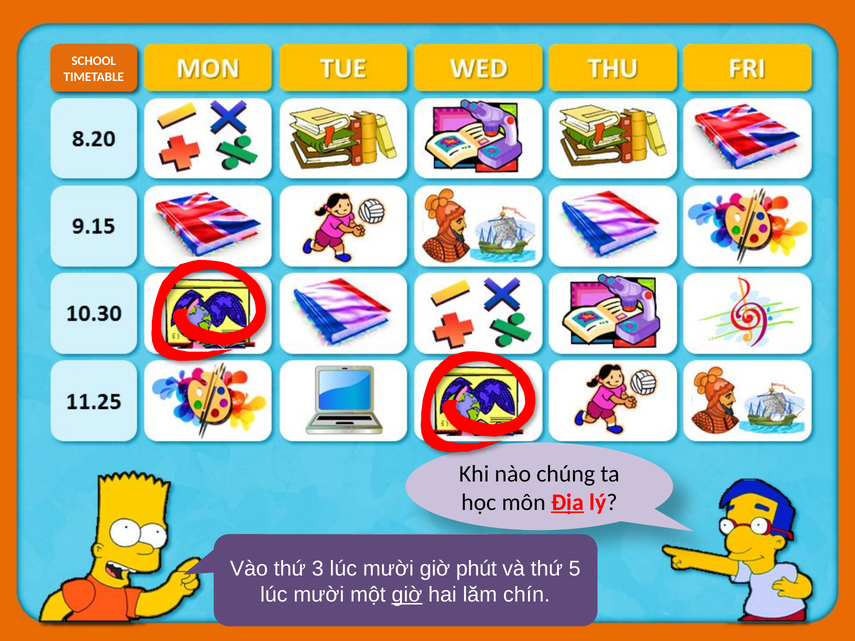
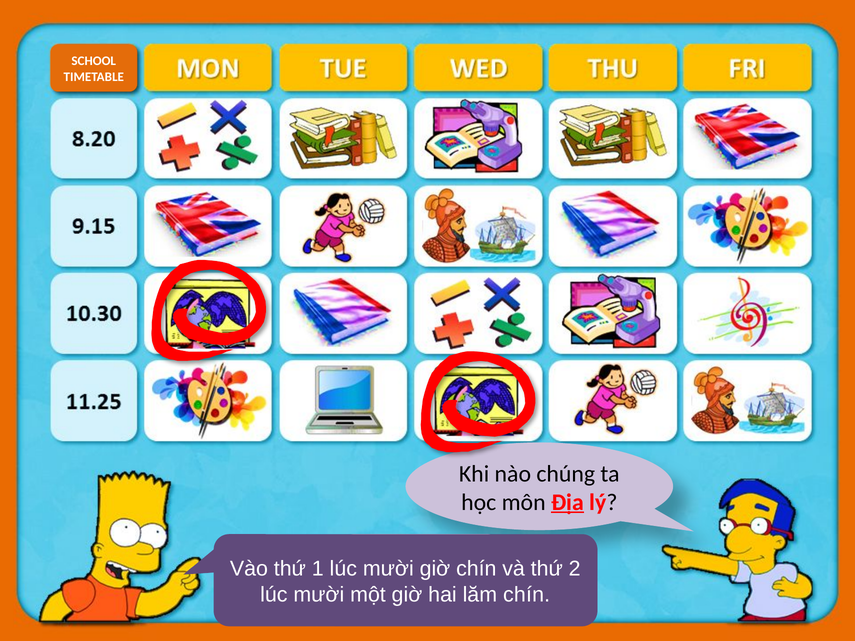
3: 3 -> 1 (318, 569)
phút: phút -> chín (476, 569)
5: 5 -> 2 (575, 569)
giờ underline: present -> none (407, 595)
